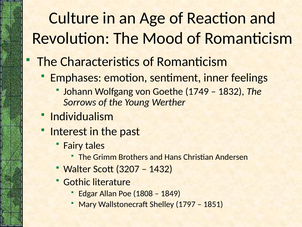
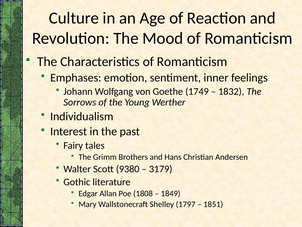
3207: 3207 -> 9380 (128, 169)
1432: 1432 -> 3179 (161, 169)
